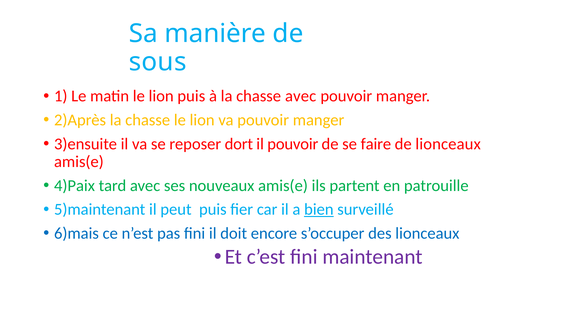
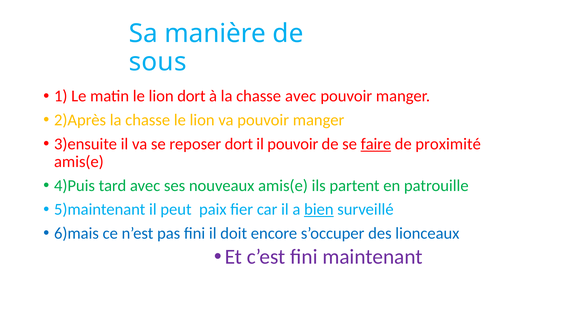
lion puis: puis -> dort (191, 96)
faire underline: none -> present (376, 144)
de lionceaux: lionceaux -> proximité (448, 144)
4)Paix: 4)Paix -> 4)Puis (75, 186)
peut puis: puis -> paix (213, 210)
